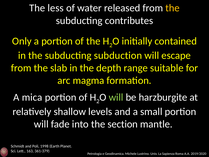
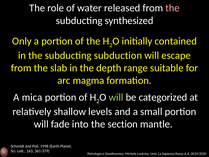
less: less -> role (56, 8)
the colour: yellow -> pink (173, 8)
contributes: contributes -> synthesized (129, 21)
harzburgite: harzburgite -> categorized (163, 97)
